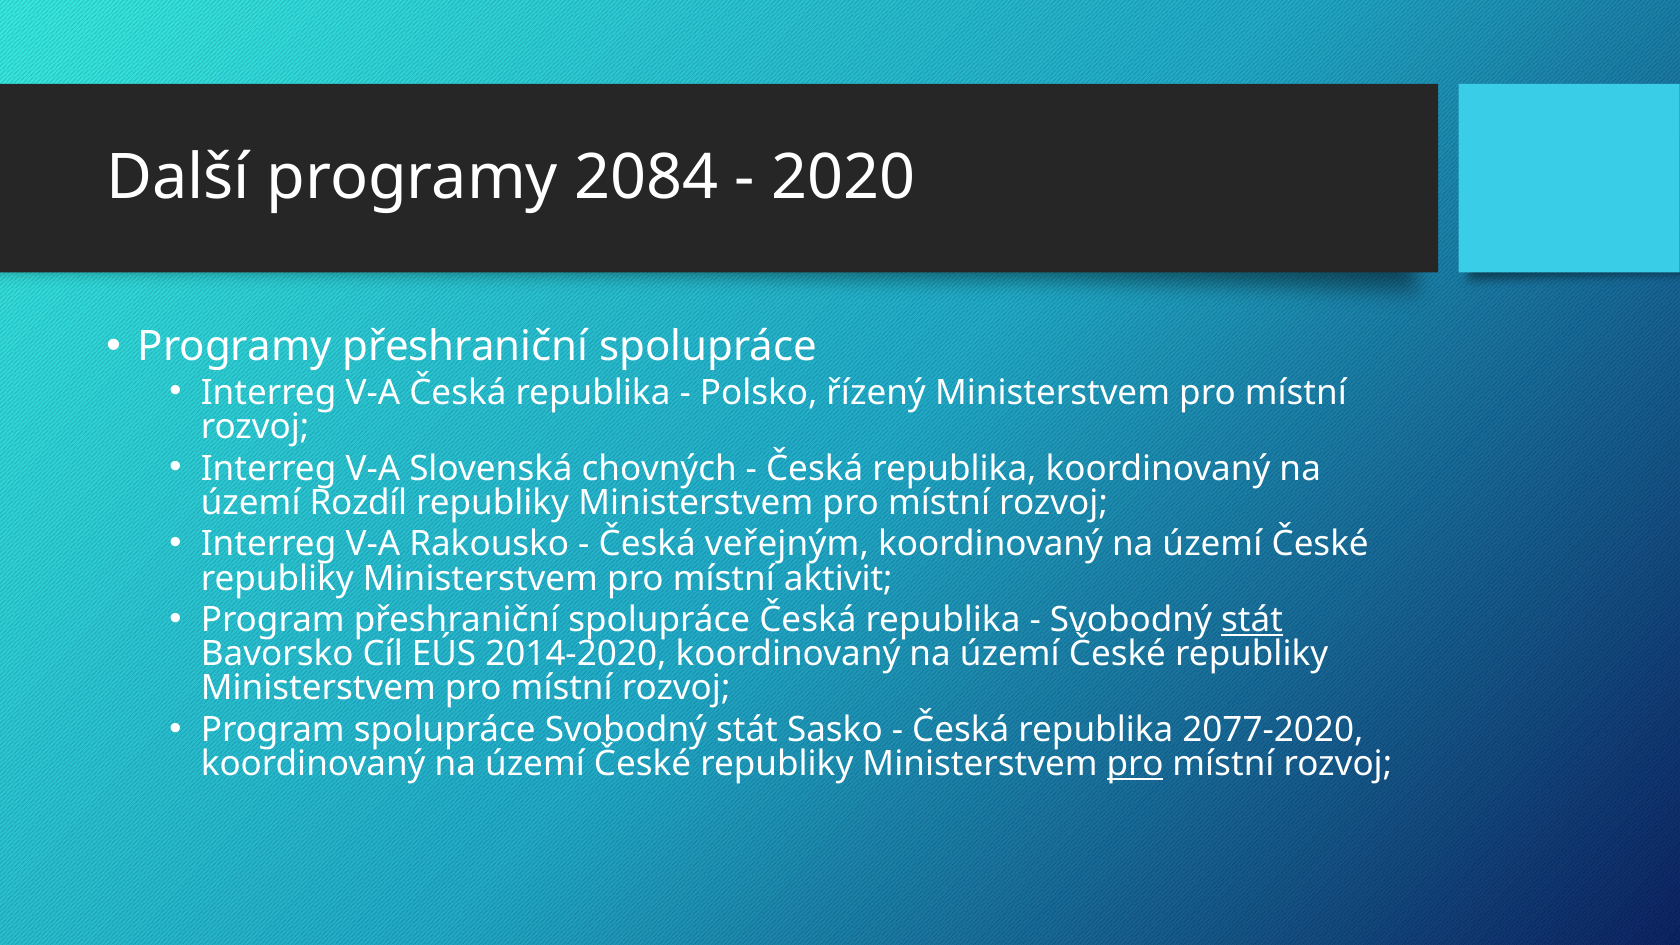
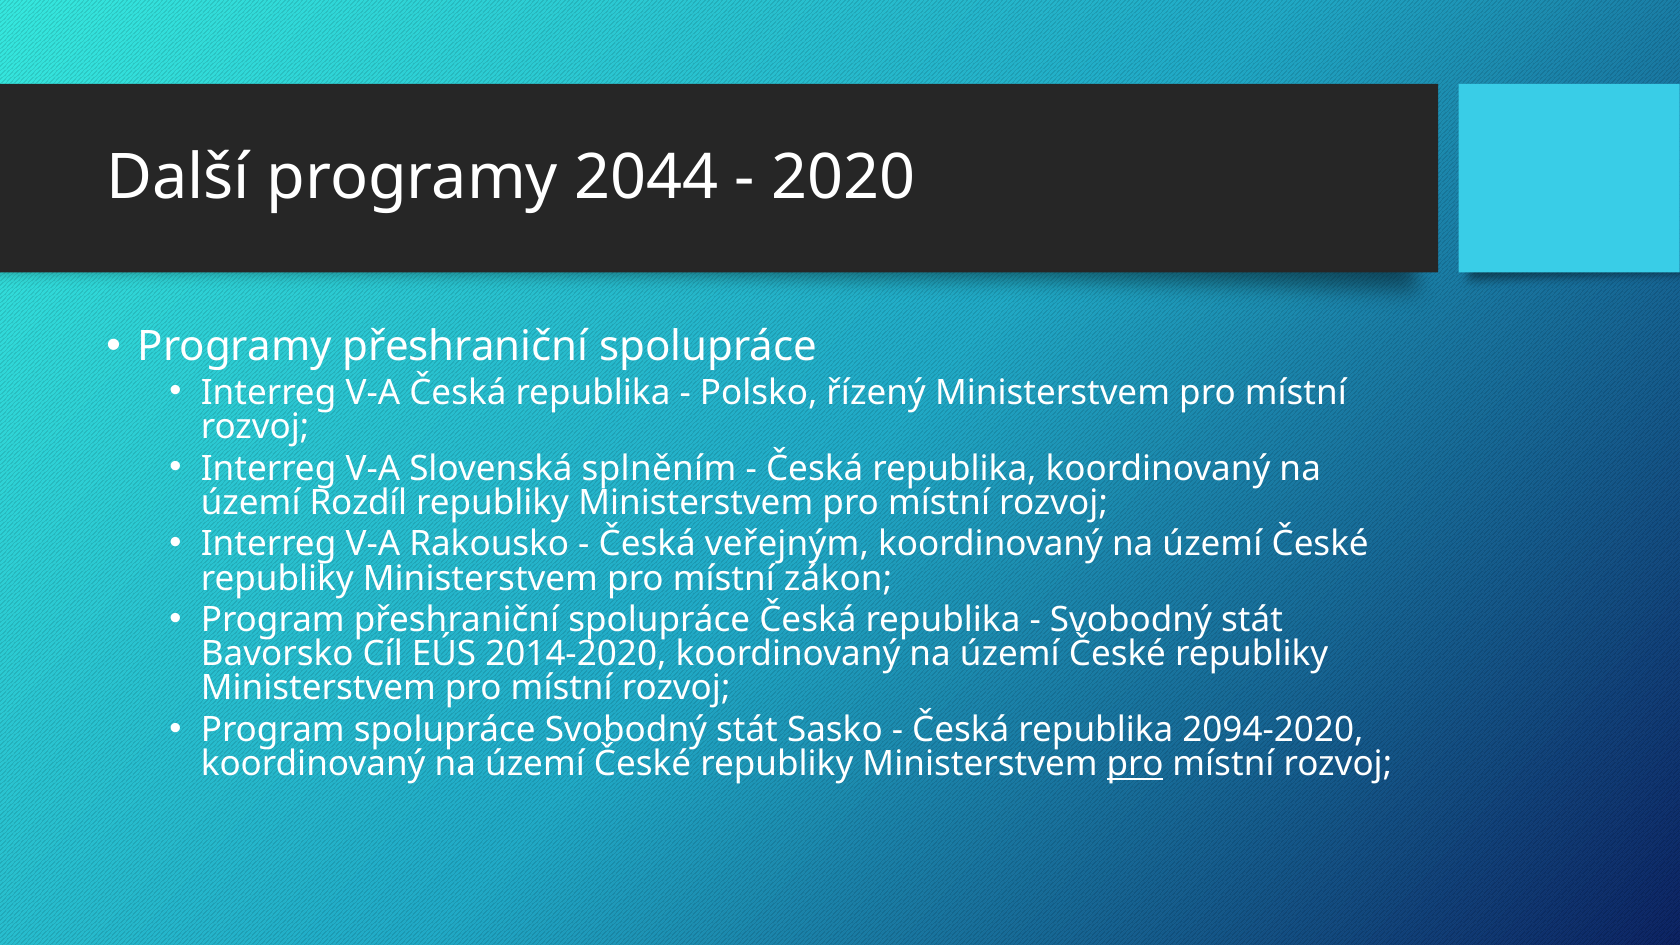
2084: 2084 -> 2044 (646, 178)
chovných: chovných -> splněním (659, 469)
aktivit: aktivit -> zákon (838, 578)
stát underline: present -> none (1252, 620)
2077-2020: 2077-2020 -> 2094-2020 (1273, 730)
